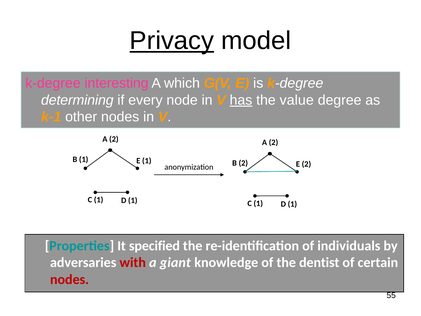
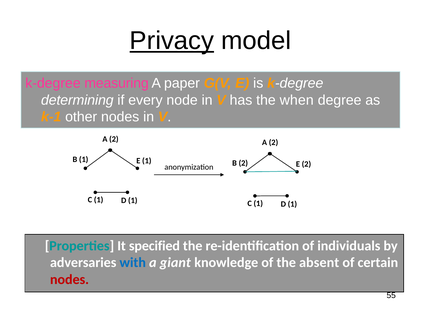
interesting: interesting -> measuring (117, 83)
which: which -> paper (182, 83)
has underline: present -> none (241, 100)
value: value -> when (297, 100)
with colour: red -> blue (133, 262)
dentist: dentist -> absent (319, 262)
